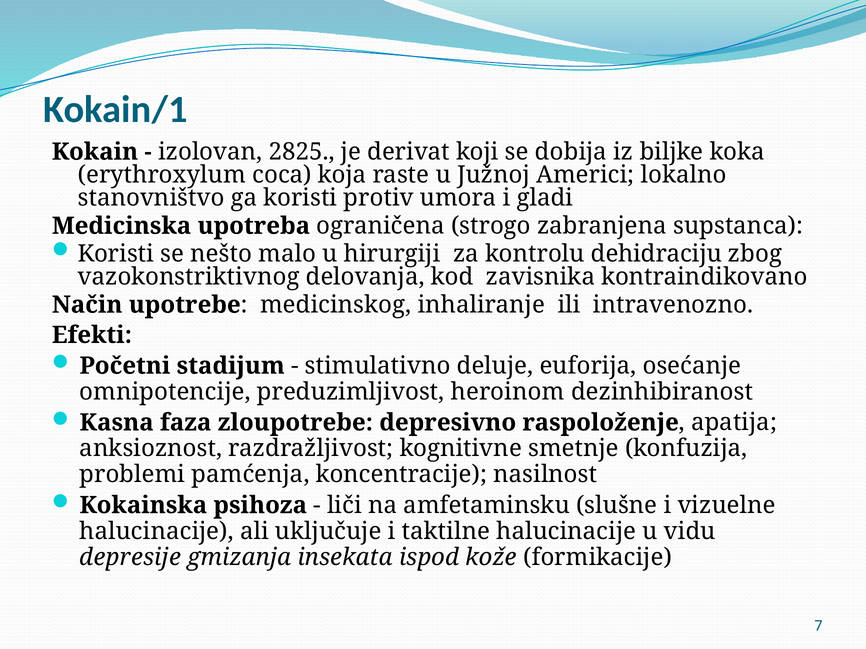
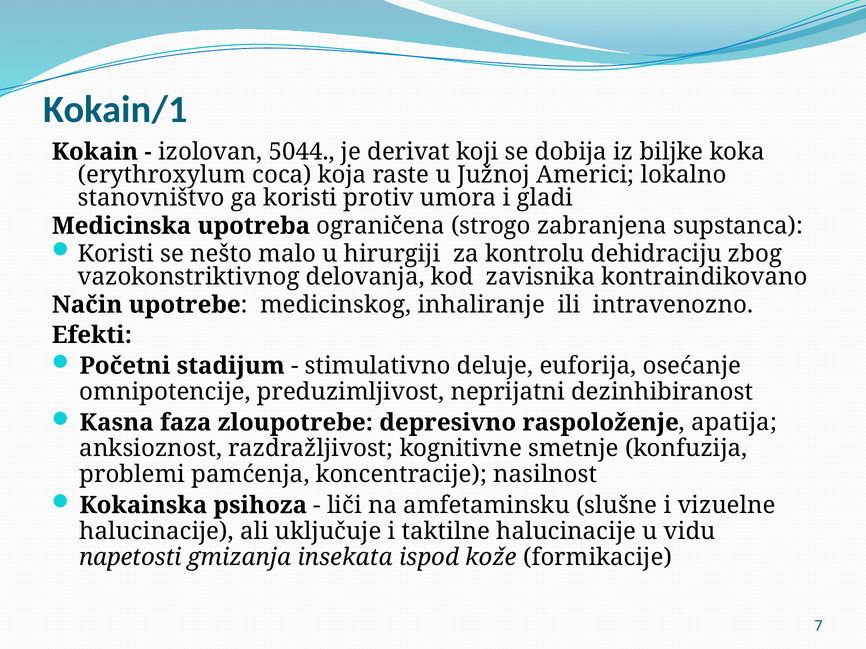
2825: 2825 -> 5044 (302, 152)
heroinom: heroinom -> neprijatni (508, 392)
depresije: depresije -> napetosti (130, 558)
